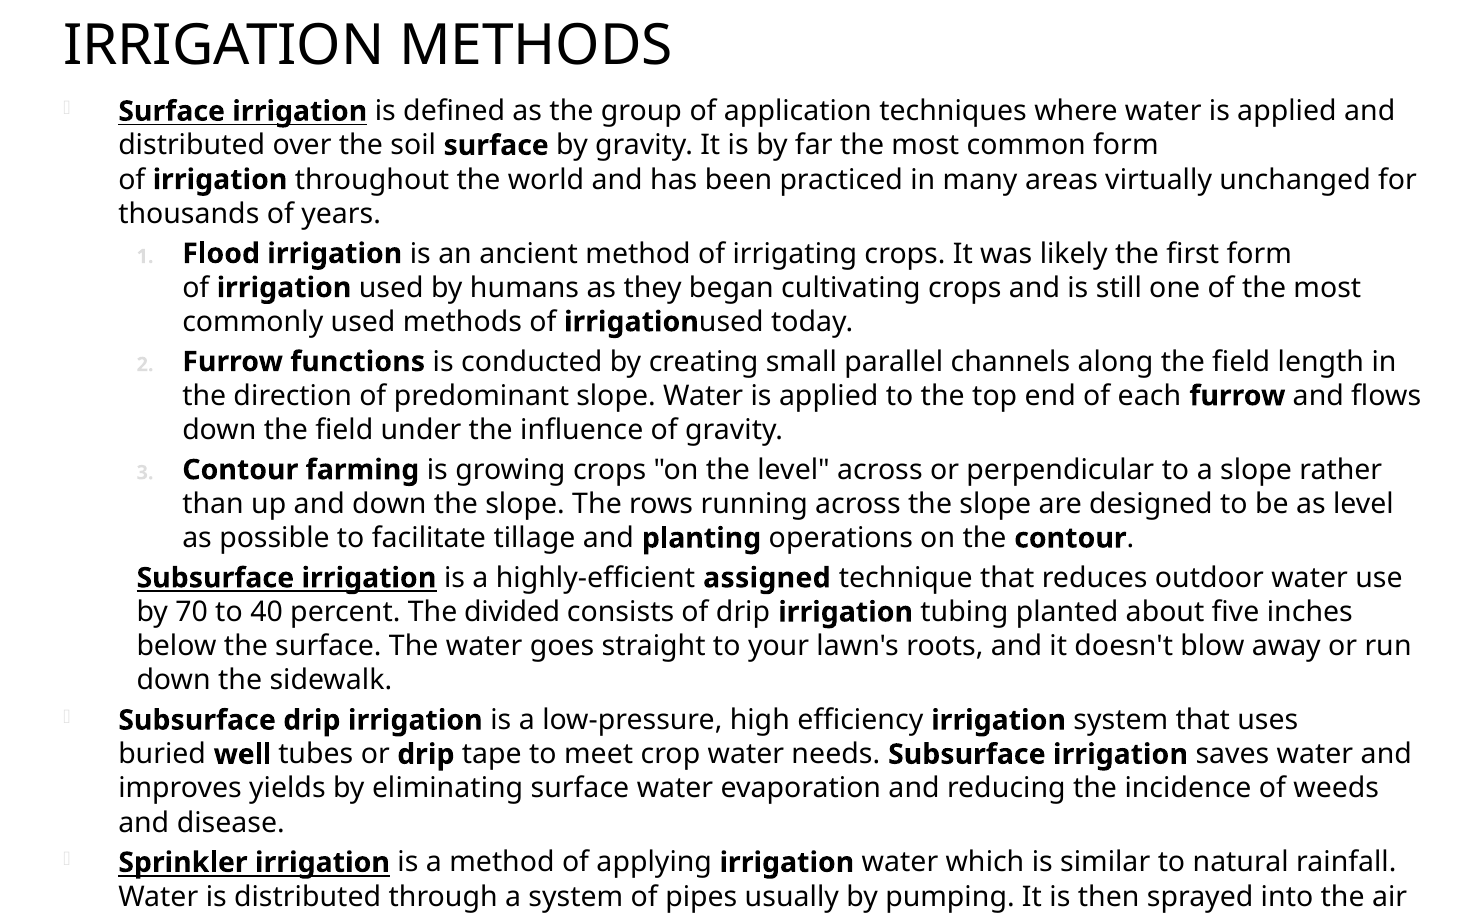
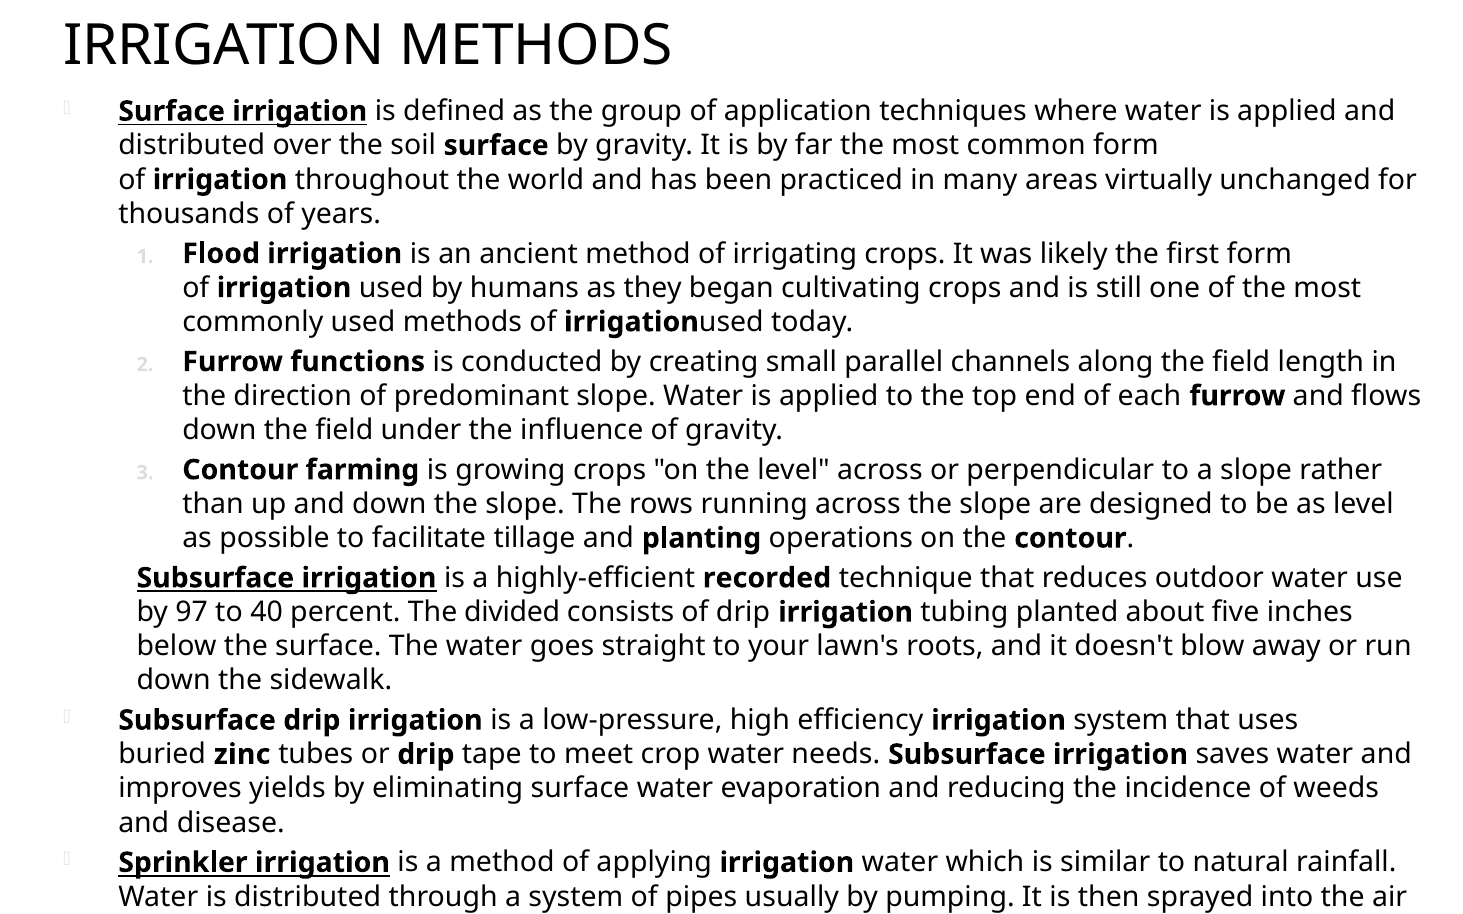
assigned: assigned -> recorded (767, 578)
70: 70 -> 97 (192, 612)
well: well -> zinc (242, 755)
